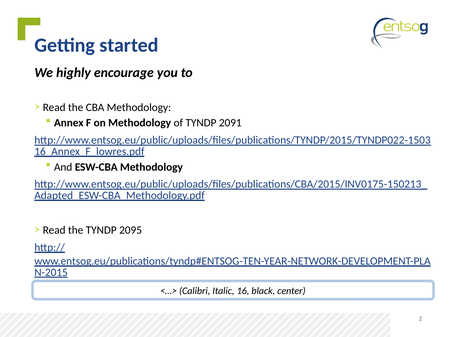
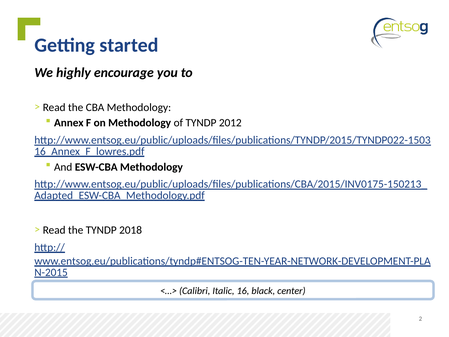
2091: 2091 -> 2012 (230, 123)
2095: 2095 -> 2018 (131, 230)
